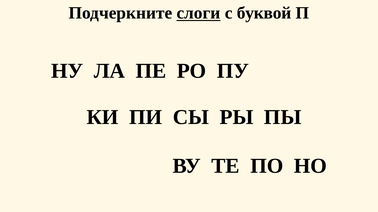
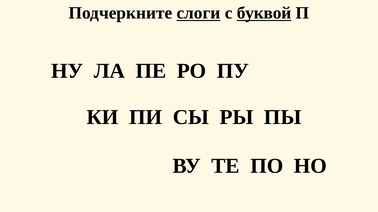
буквой underline: none -> present (264, 13)
